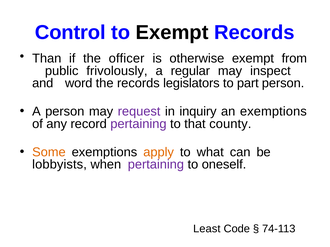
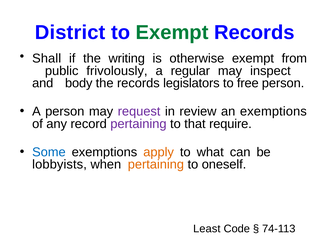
Control: Control -> District (70, 33)
Exempt colour: black -> green (172, 33)
Than: Than -> Shall (47, 59)
officer: officer -> writing (127, 59)
word: word -> body (79, 83)
part: part -> free (248, 83)
inquiry: inquiry -> review (198, 112)
county: county -> require (230, 124)
Some colour: orange -> blue (49, 152)
pertaining colour: purple -> orange (156, 165)
